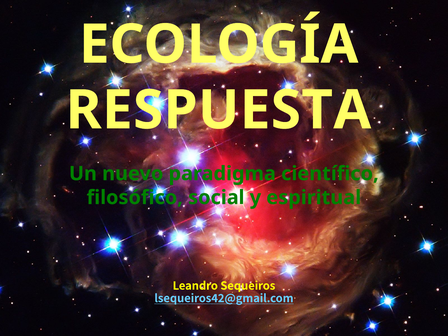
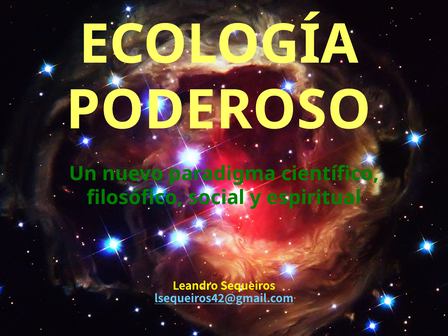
RESPUESTA: RESPUESTA -> PODEROSO (218, 110)
